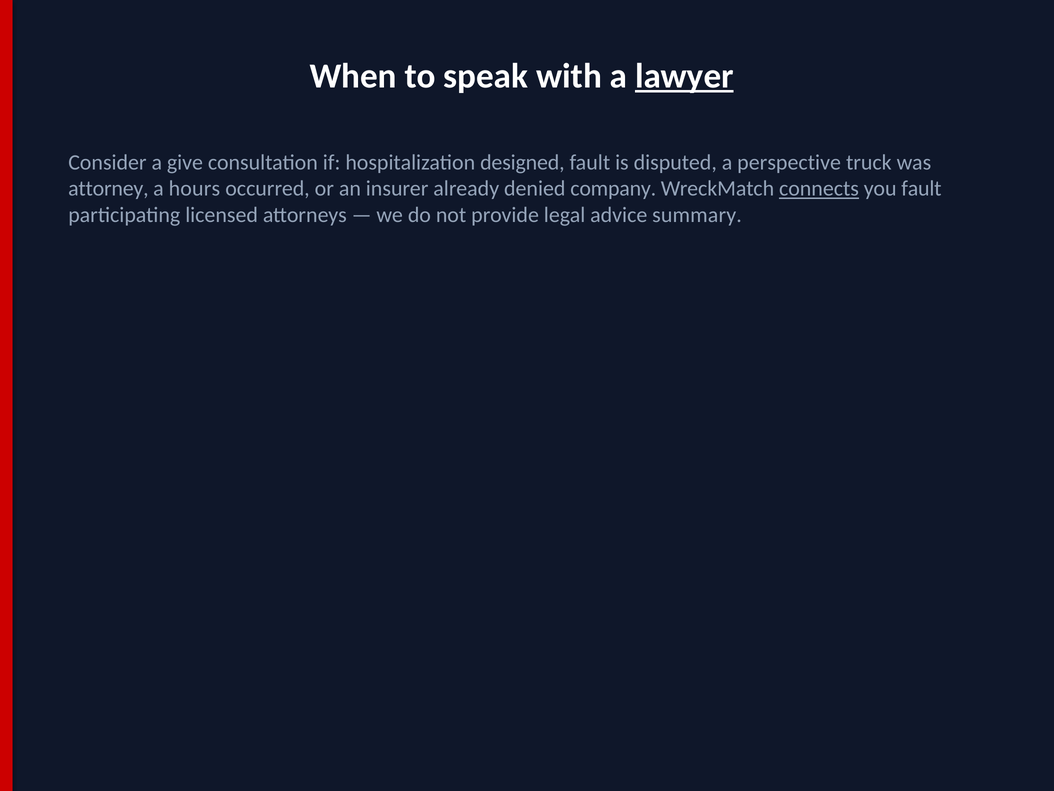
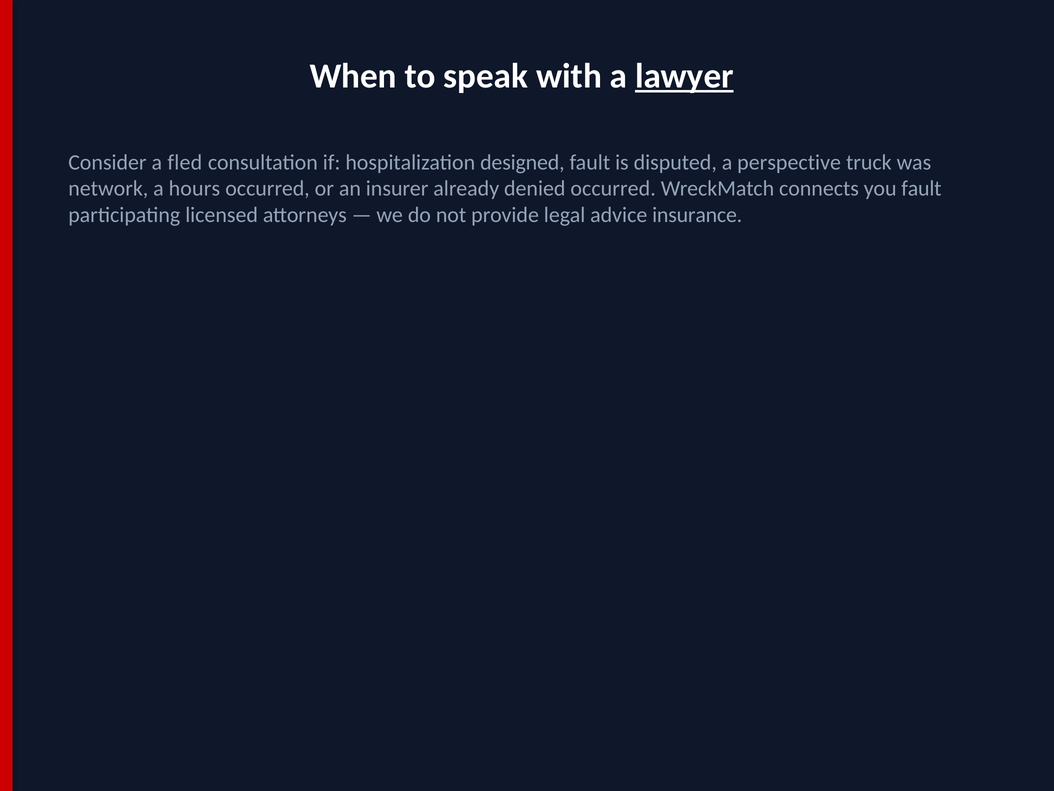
give: give -> fled (185, 162)
attorney: attorney -> network (108, 189)
denied company: company -> occurred (613, 189)
connects underline: present -> none (819, 189)
summary: summary -> insurance (697, 215)
